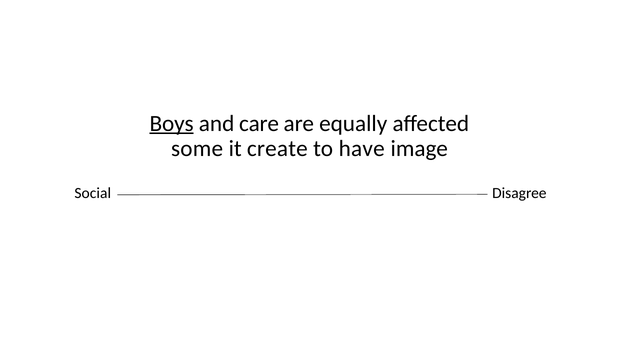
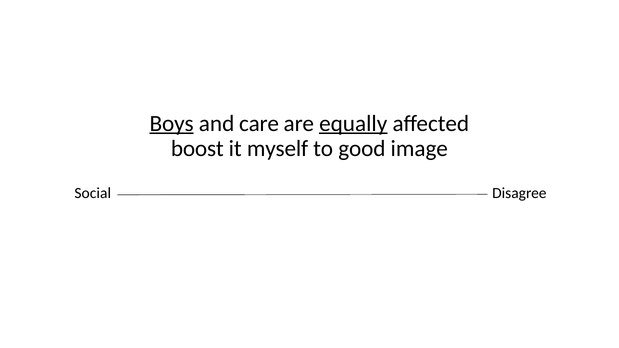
equally underline: none -> present (353, 123)
some: some -> boost (197, 149)
create: create -> myself (278, 149)
have: have -> good (362, 149)
